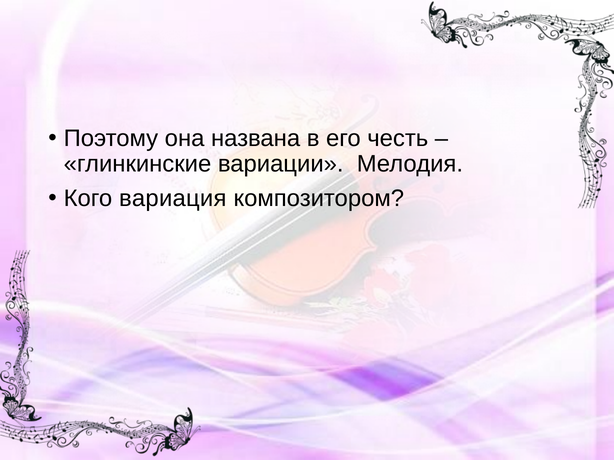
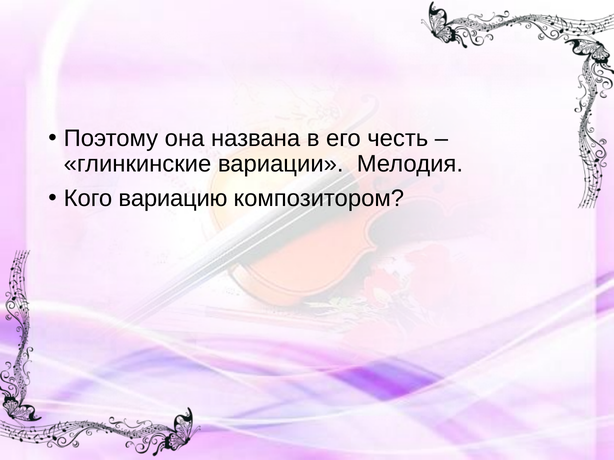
вариация: вариация -> вариацию (173, 199)
